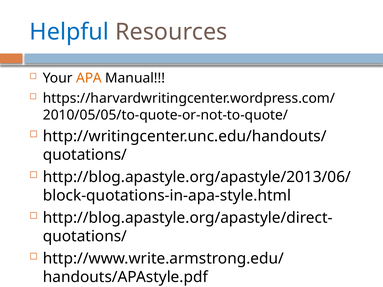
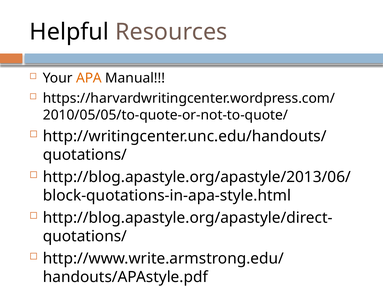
Helpful colour: blue -> black (69, 32)
